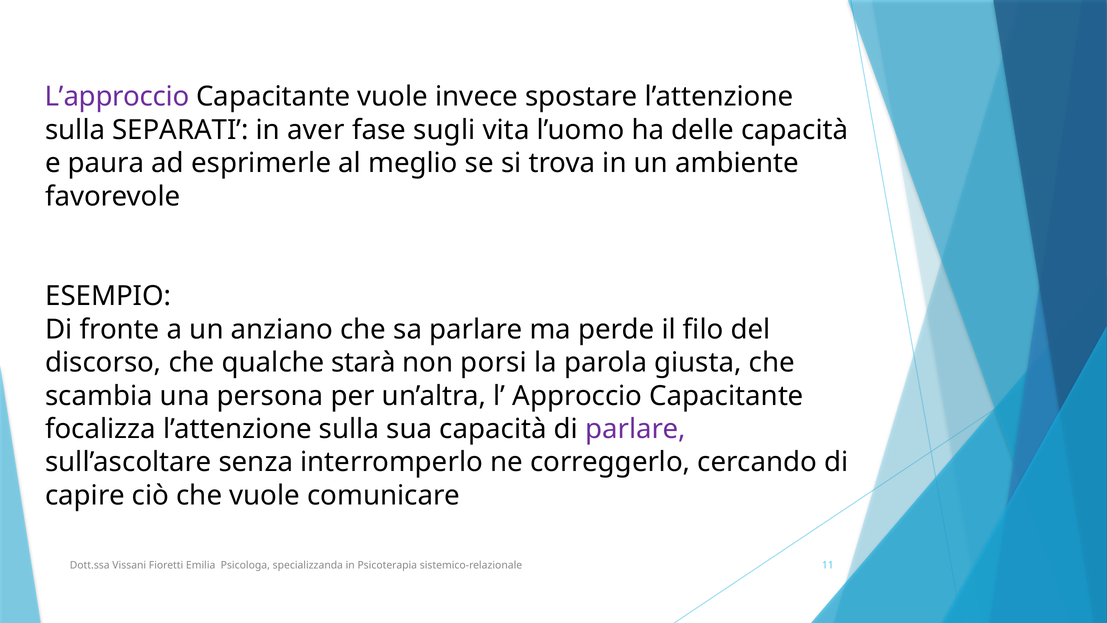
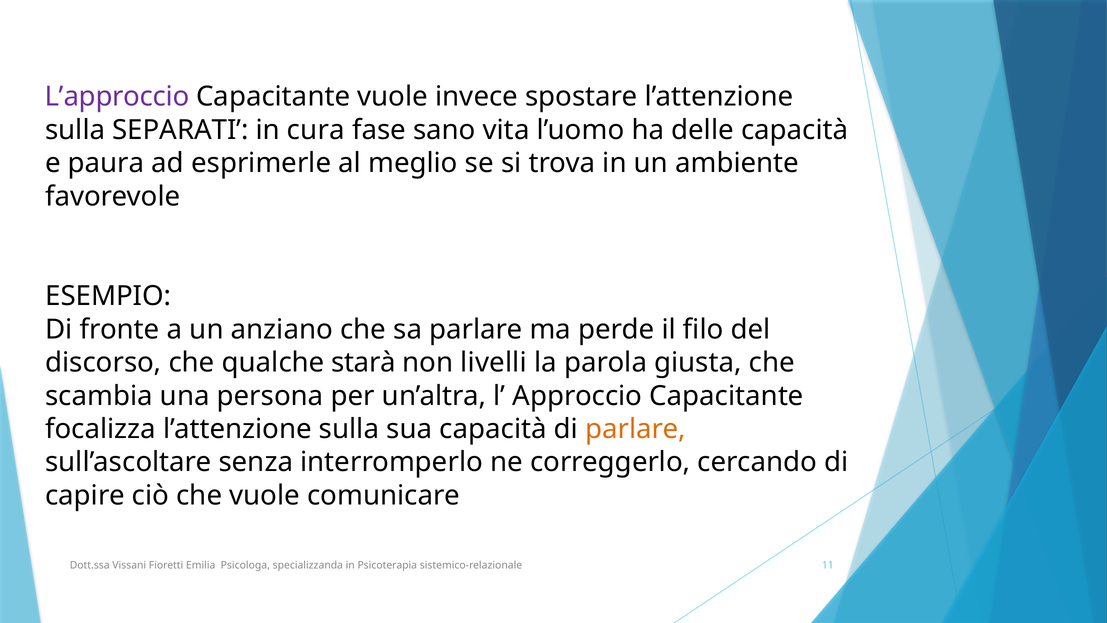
aver: aver -> cura (316, 130)
sugli: sugli -> sano (444, 130)
porsi: porsi -> livelli (494, 362)
parlare colour: purple -> orange (636, 429)
